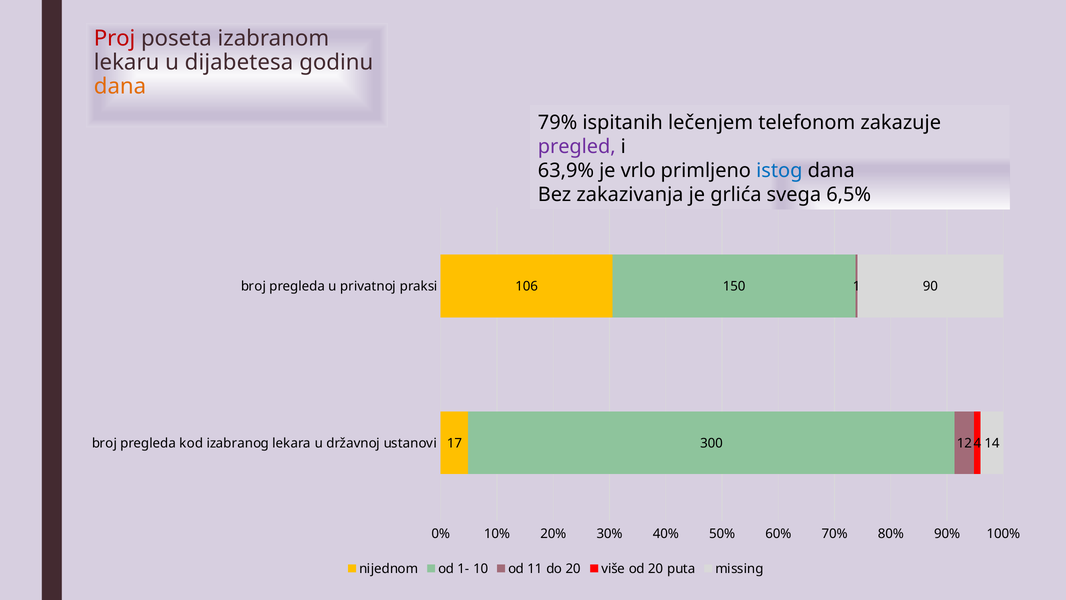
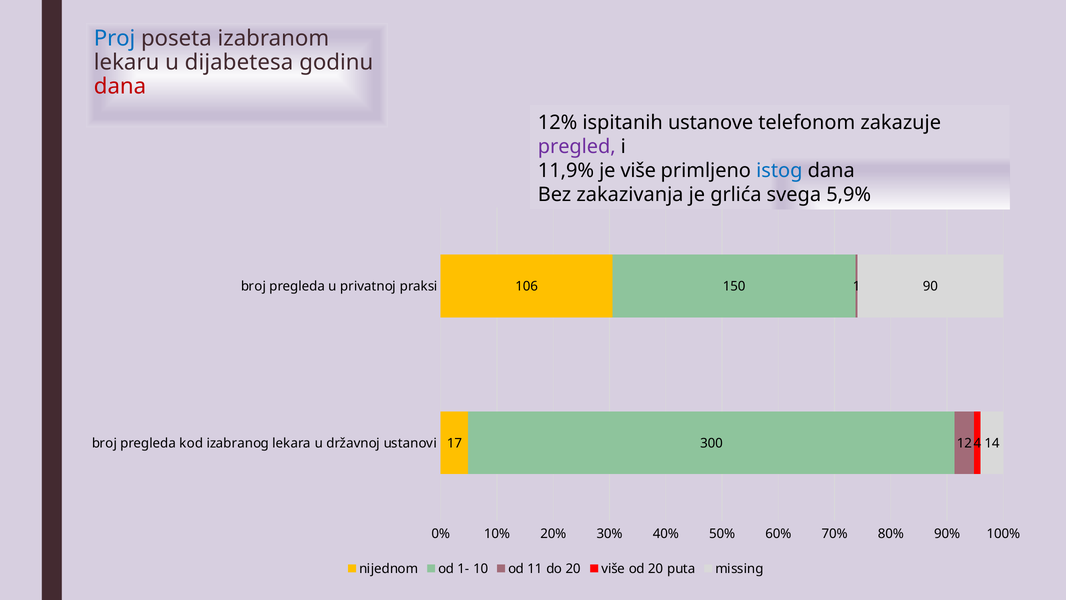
Proj colour: red -> blue (115, 39)
dana colour: orange -> red (120, 86)
79%: 79% -> 12% (558, 122)
lečenjem: lečenjem -> ustanove (711, 122)
63,9%: 63,9% -> 11,9% (566, 170)
je vrlo: vrlo -> više (638, 170)
6,5%: 6,5% -> 5,9% (849, 194)
